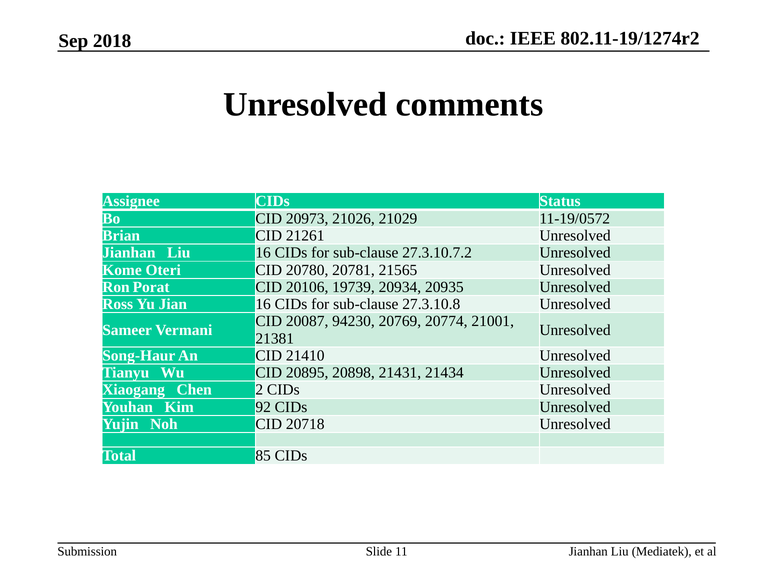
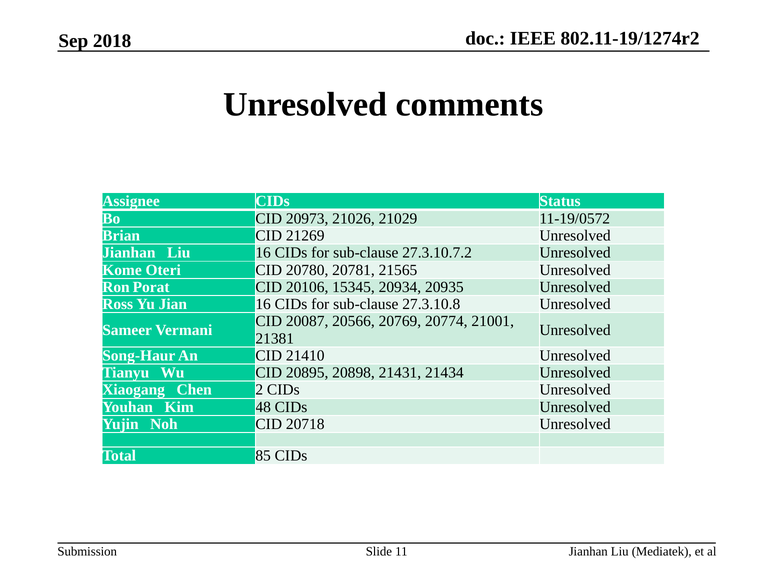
21261: 21261 -> 21269 (305, 236)
19739: 19739 -> 15345 (354, 287)
94230: 94230 -> 20566 (354, 321)
92: 92 -> 48 (263, 407)
